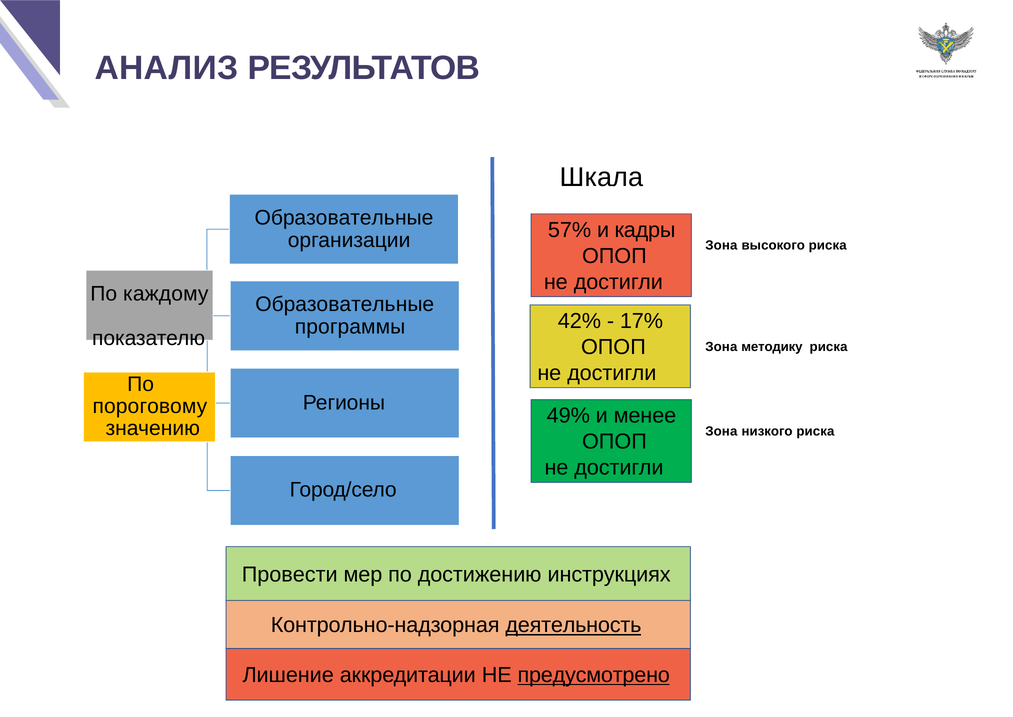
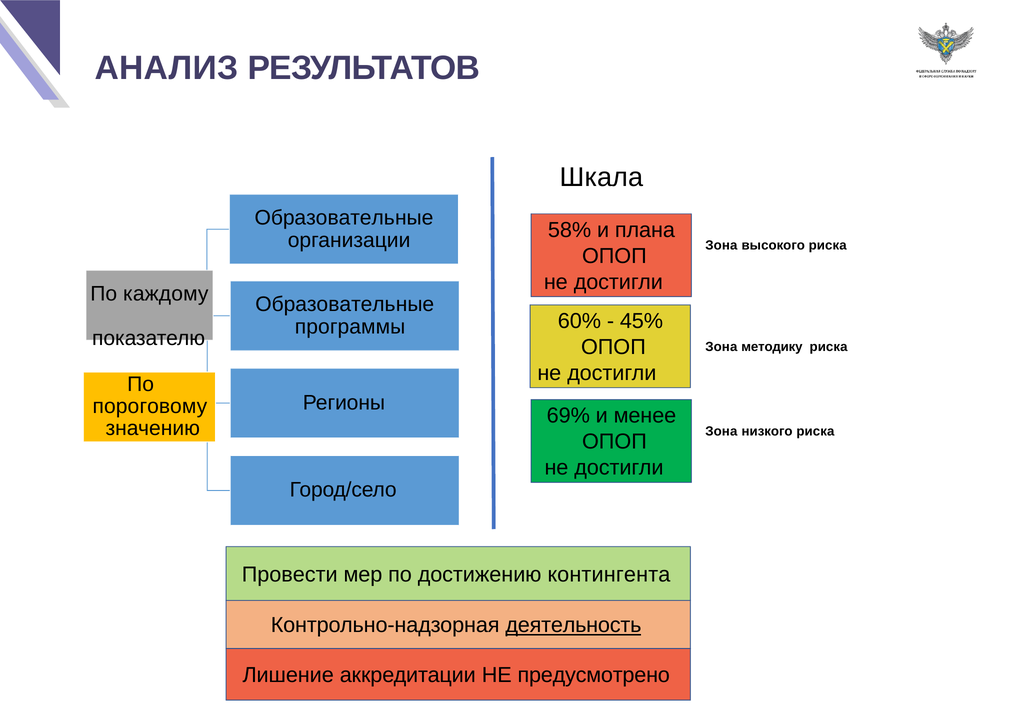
57%: 57% -> 58% (570, 230)
кадры: кадры -> плана (645, 230)
42%: 42% -> 60% (579, 321)
17%: 17% -> 45% (641, 321)
49%: 49% -> 69% (568, 415)
инструкциях: инструкциях -> контингента (609, 574)
предусмотрено underline: present -> none (594, 675)
